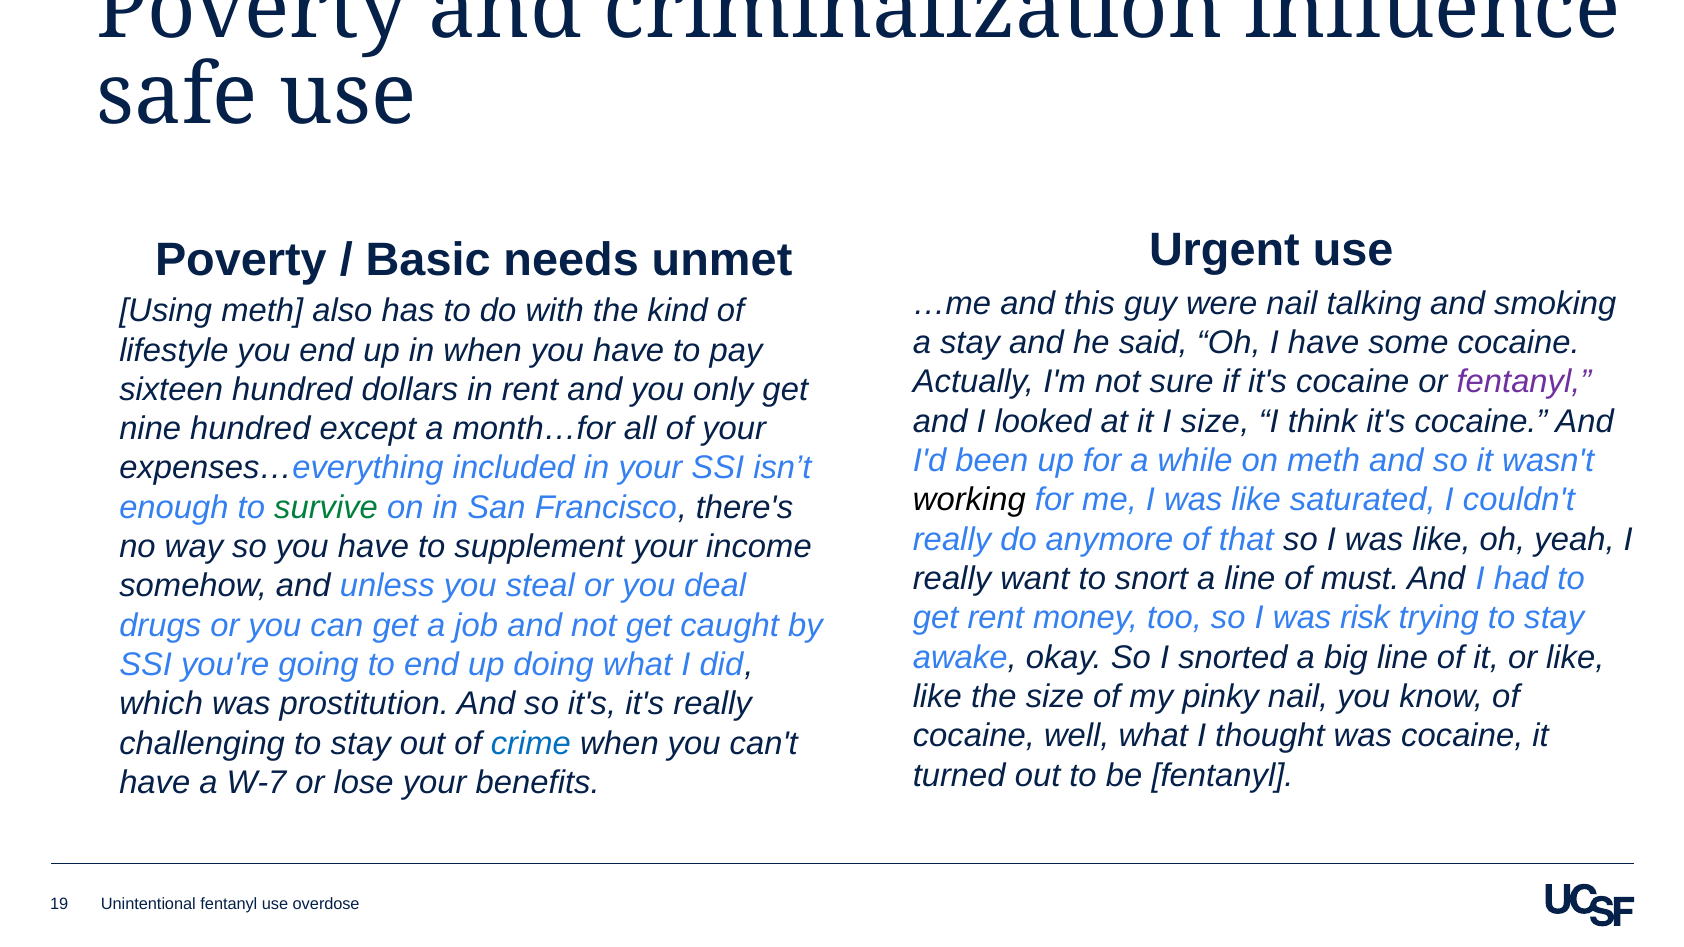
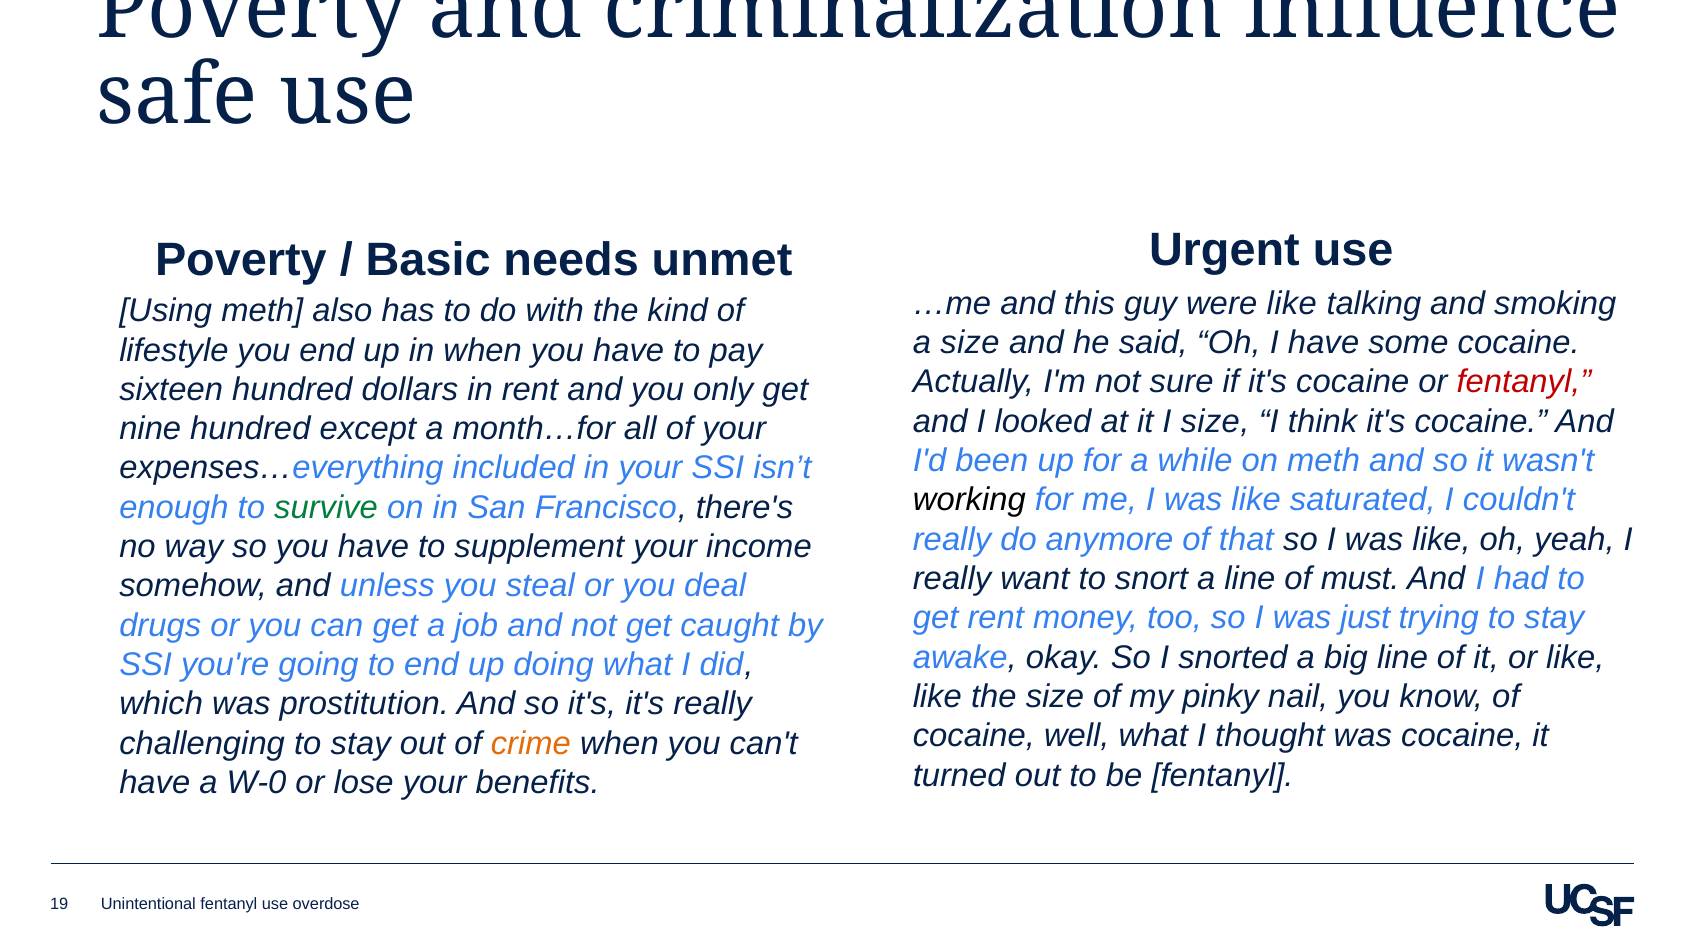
were nail: nail -> like (1292, 304)
a stay: stay -> size (970, 343)
fentanyl colour: purple -> red (1524, 382)
risk: risk -> just (1365, 618)
crime colour: blue -> orange (531, 743)
W-7: W-7 -> W-0 (257, 783)
